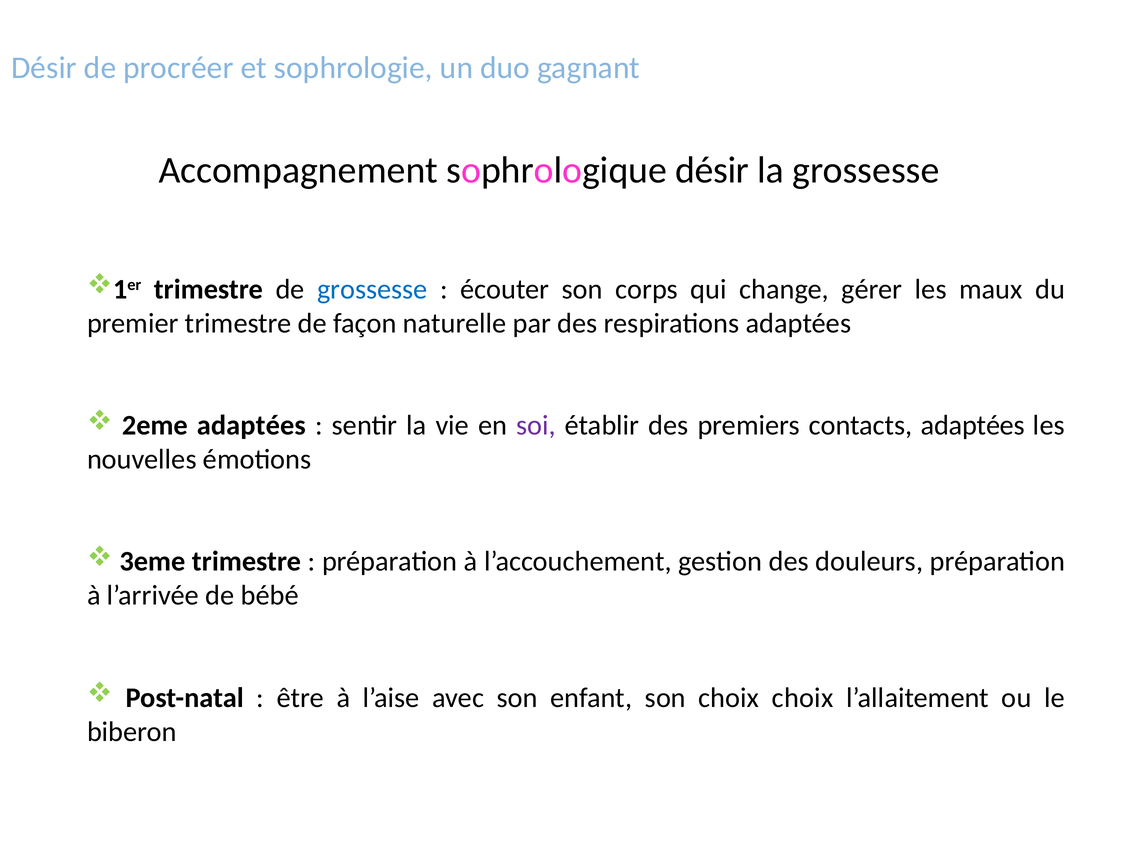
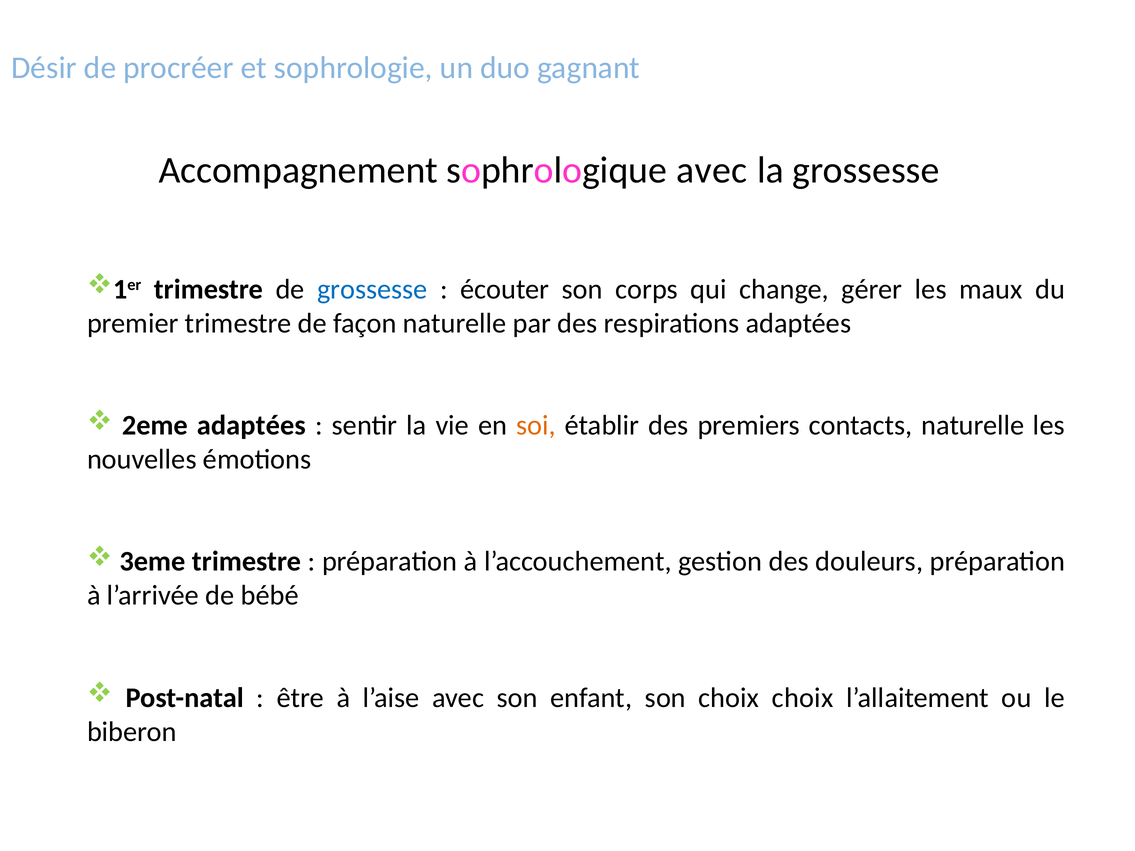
sophrologique désir: désir -> avec (712, 170)
soi colour: purple -> orange (536, 426)
contacts adaptées: adaptées -> naturelle (973, 426)
